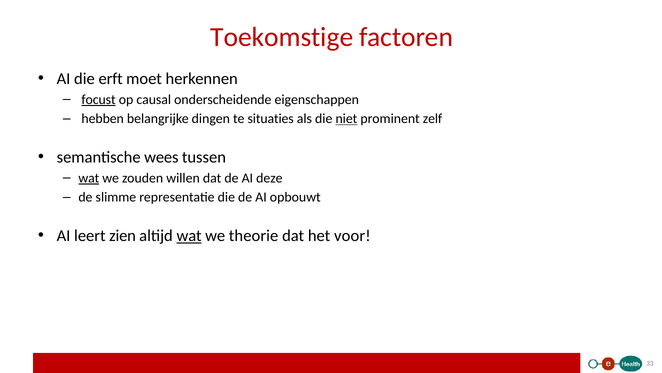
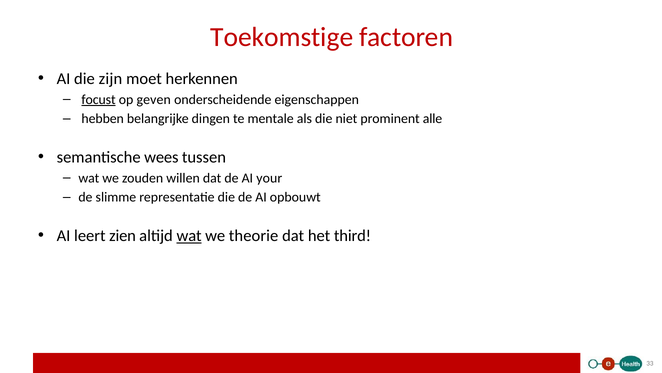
erft: erft -> zijn (110, 79)
causal: causal -> geven (154, 99)
situaties: situaties -> mentale (271, 119)
niet underline: present -> none (346, 119)
zelf: zelf -> alle (432, 119)
wat underline: present -> none (89, 178)
deze: deze -> your (269, 178)
voor: voor -> third (353, 235)
